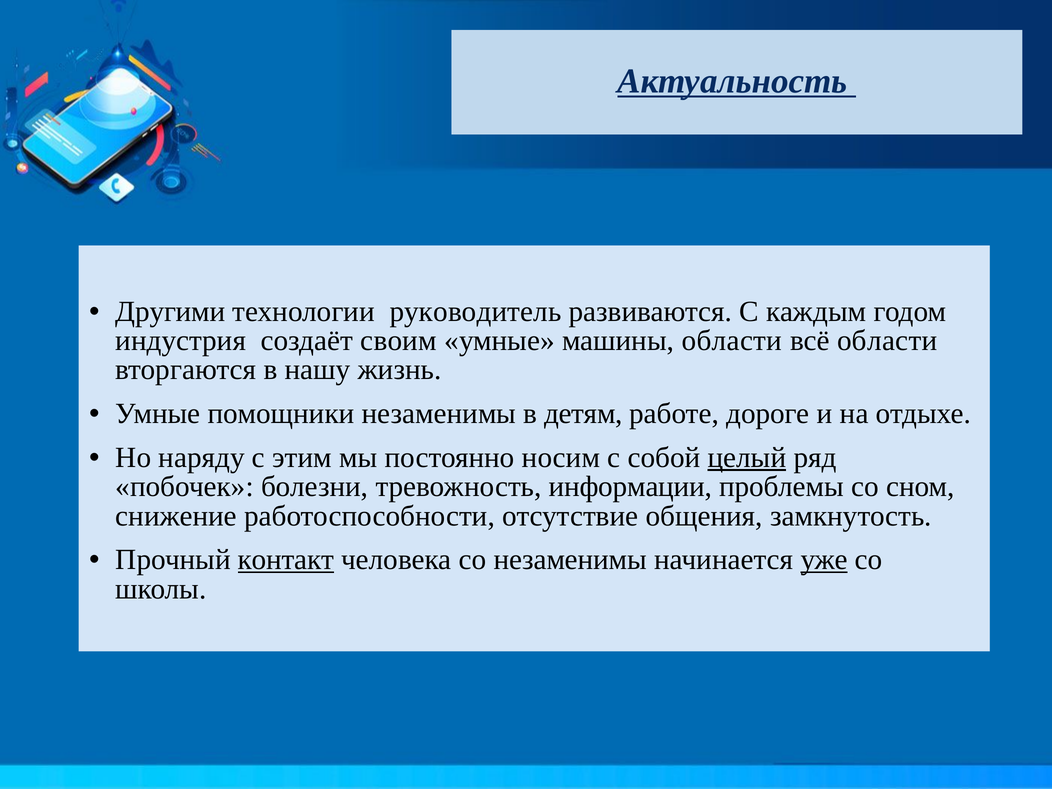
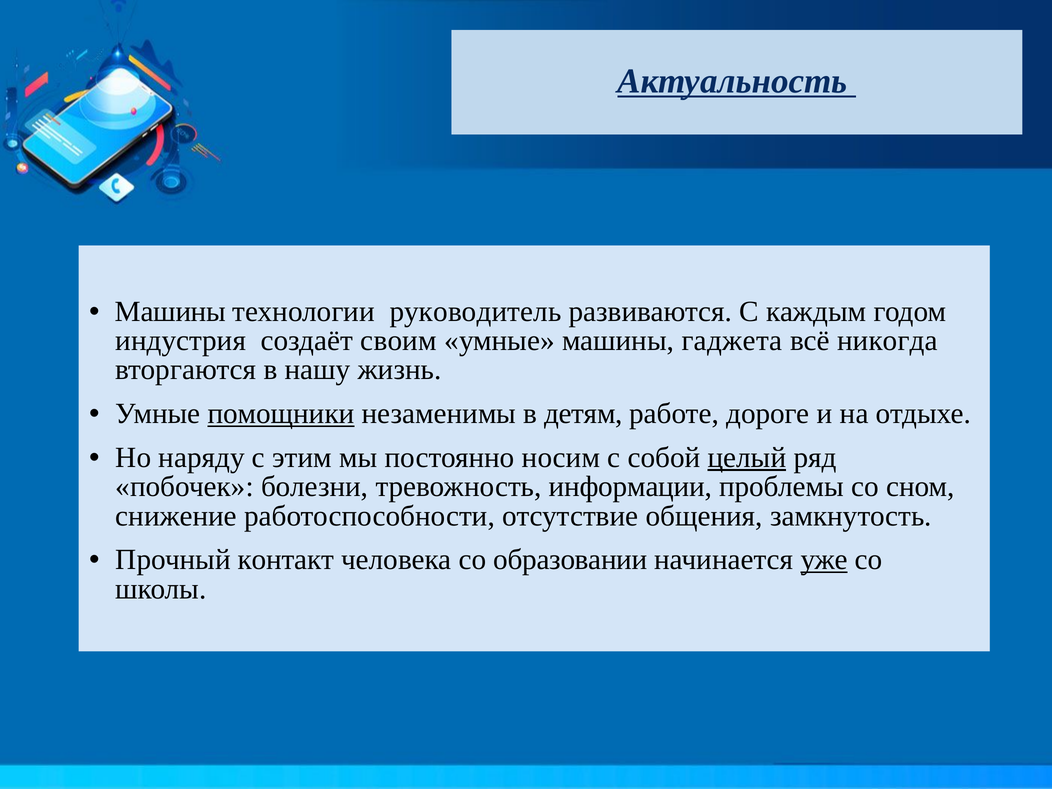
Другими: Другими -> Машины (170, 311)
машины области: области -> гаджета (732, 341)
всё области: области -> никогда (887, 341)
помощники underline: none -> present (281, 414)
контакт underline: present -> none (286, 560)
со незаменимы: незаменимы -> образовании (570, 560)
